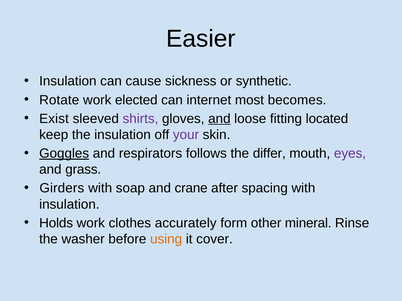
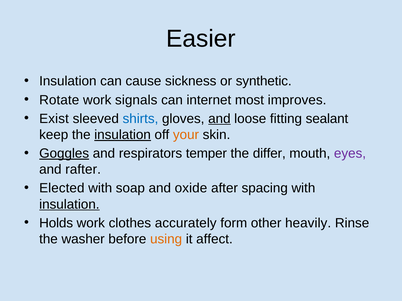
elected: elected -> signals (136, 100)
becomes: becomes -> improves (297, 100)
shirts colour: purple -> blue (140, 119)
located: located -> sealant (327, 119)
insulation underline: none -> present (123, 135)
your colour: purple -> orange (186, 135)
follows: follows -> temper (206, 154)
grass: grass -> rafter (83, 170)
Girders: Girders -> Elected (62, 189)
crane: crane -> oxide (191, 189)
insulation underline: none -> present (69, 205)
mineral: mineral -> heavily (308, 223)
cover: cover -> affect (214, 239)
